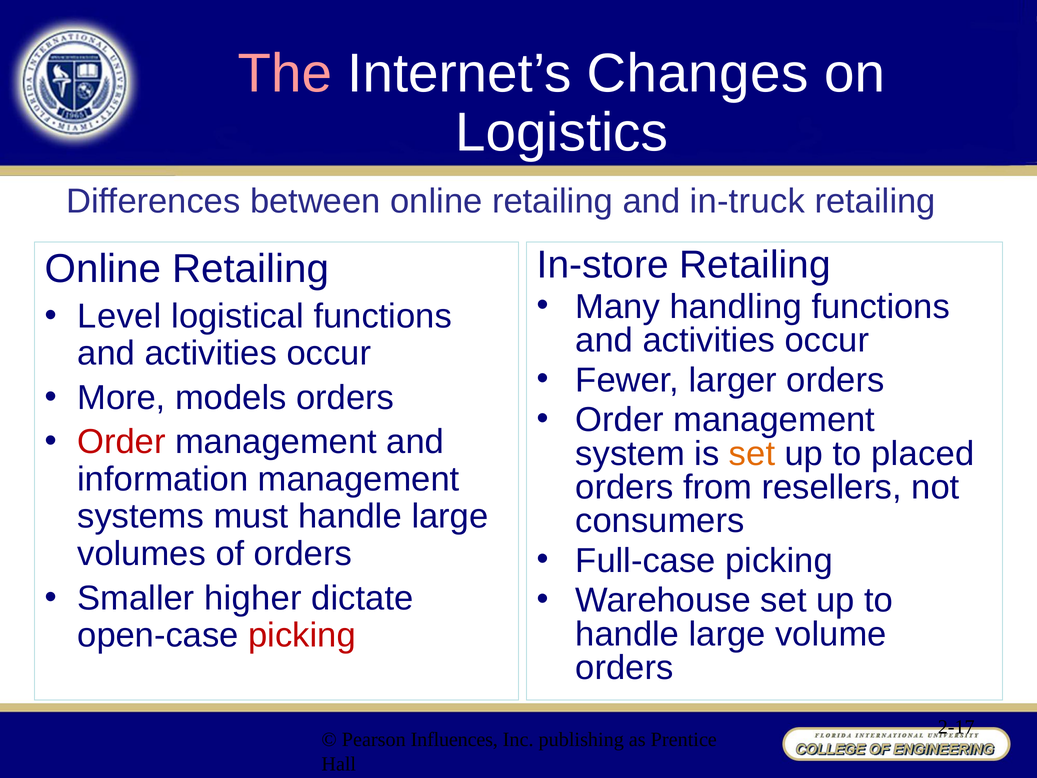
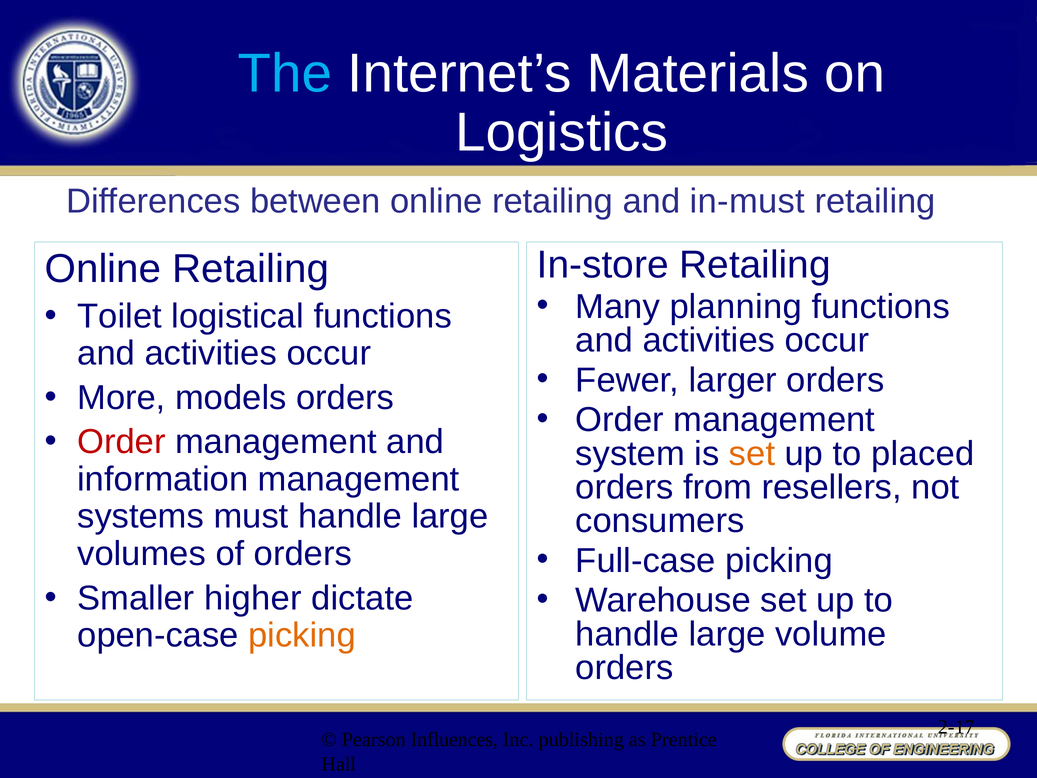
The colour: pink -> light blue (285, 74)
Changes: Changes -> Materials (698, 74)
in-truck: in-truck -> in-must (747, 201)
handling: handling -> planning (736, 307)
Level: Level -> Toilet (120, 316)
picking colour: red -> orange (302, 635)
